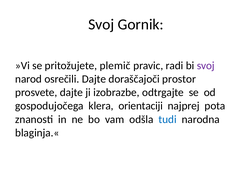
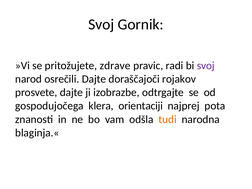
plemič: plemič -> zdrave (115, 66)
prostor: prostor -> rojakov (179, 79)
tudi colour: blue -> orange (168, 119)
